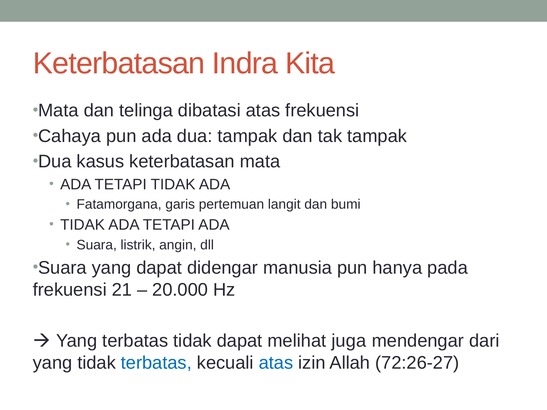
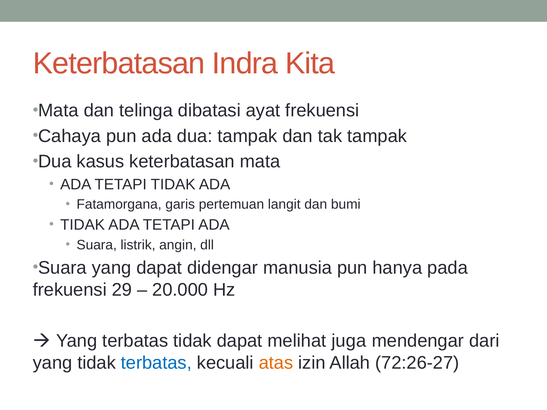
dibatasi atas: atas -> ayat (263, 111)
21: 21 -> 29 (122, 290)
atas colour: blue -> orange (276, 363)
